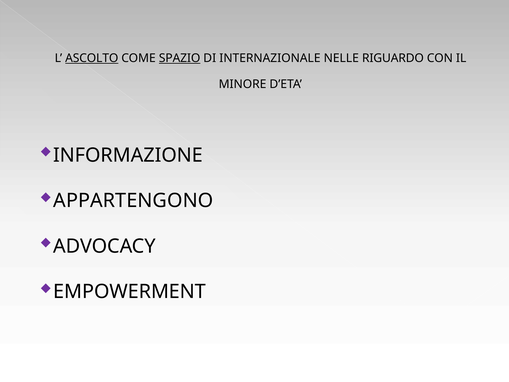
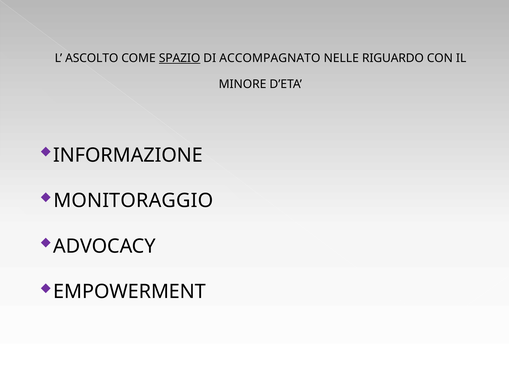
ASCOLTO underline: present -> none (92, 58)
INTERNAZIONALE: INTERNAZIONALE -> ACCOMPAGNATO (270, 58)
APPARTENGONO: APPARTENGONO -> MONITORAGGIO (133, 201)
